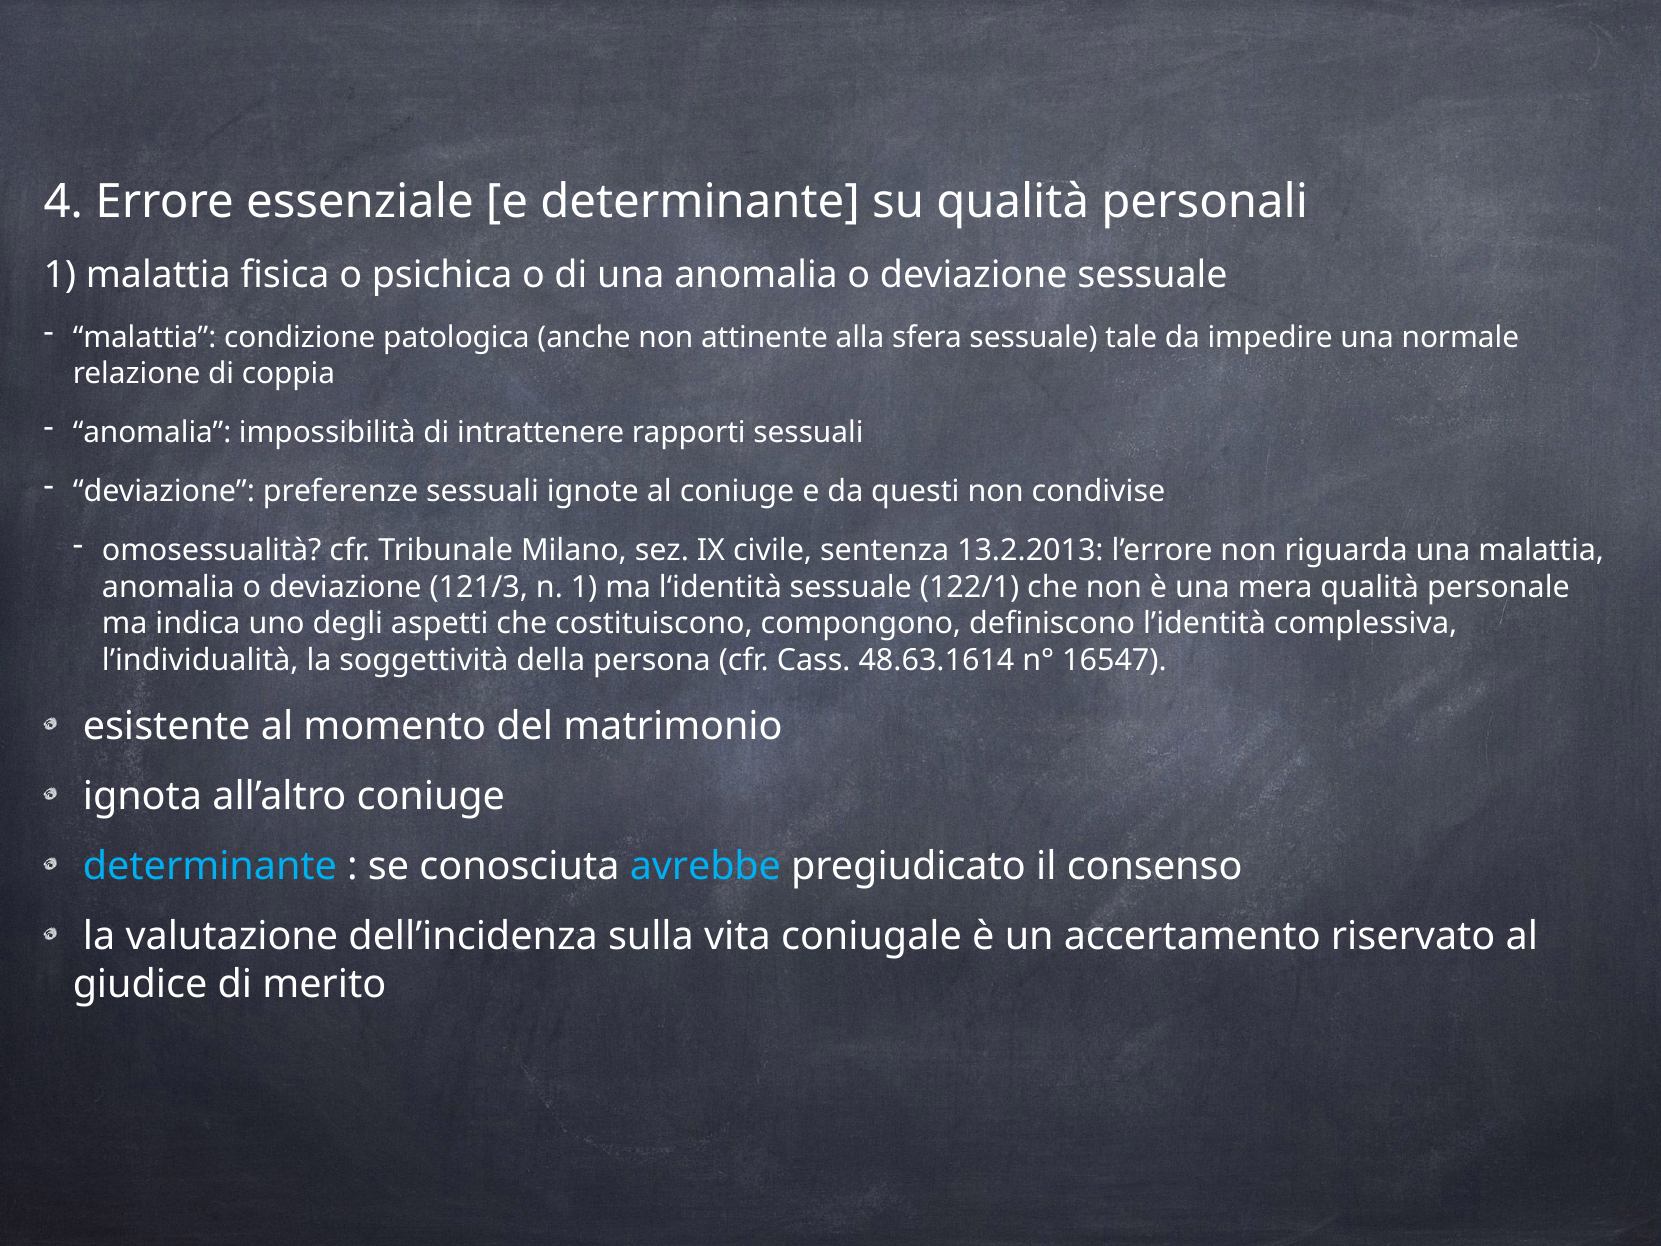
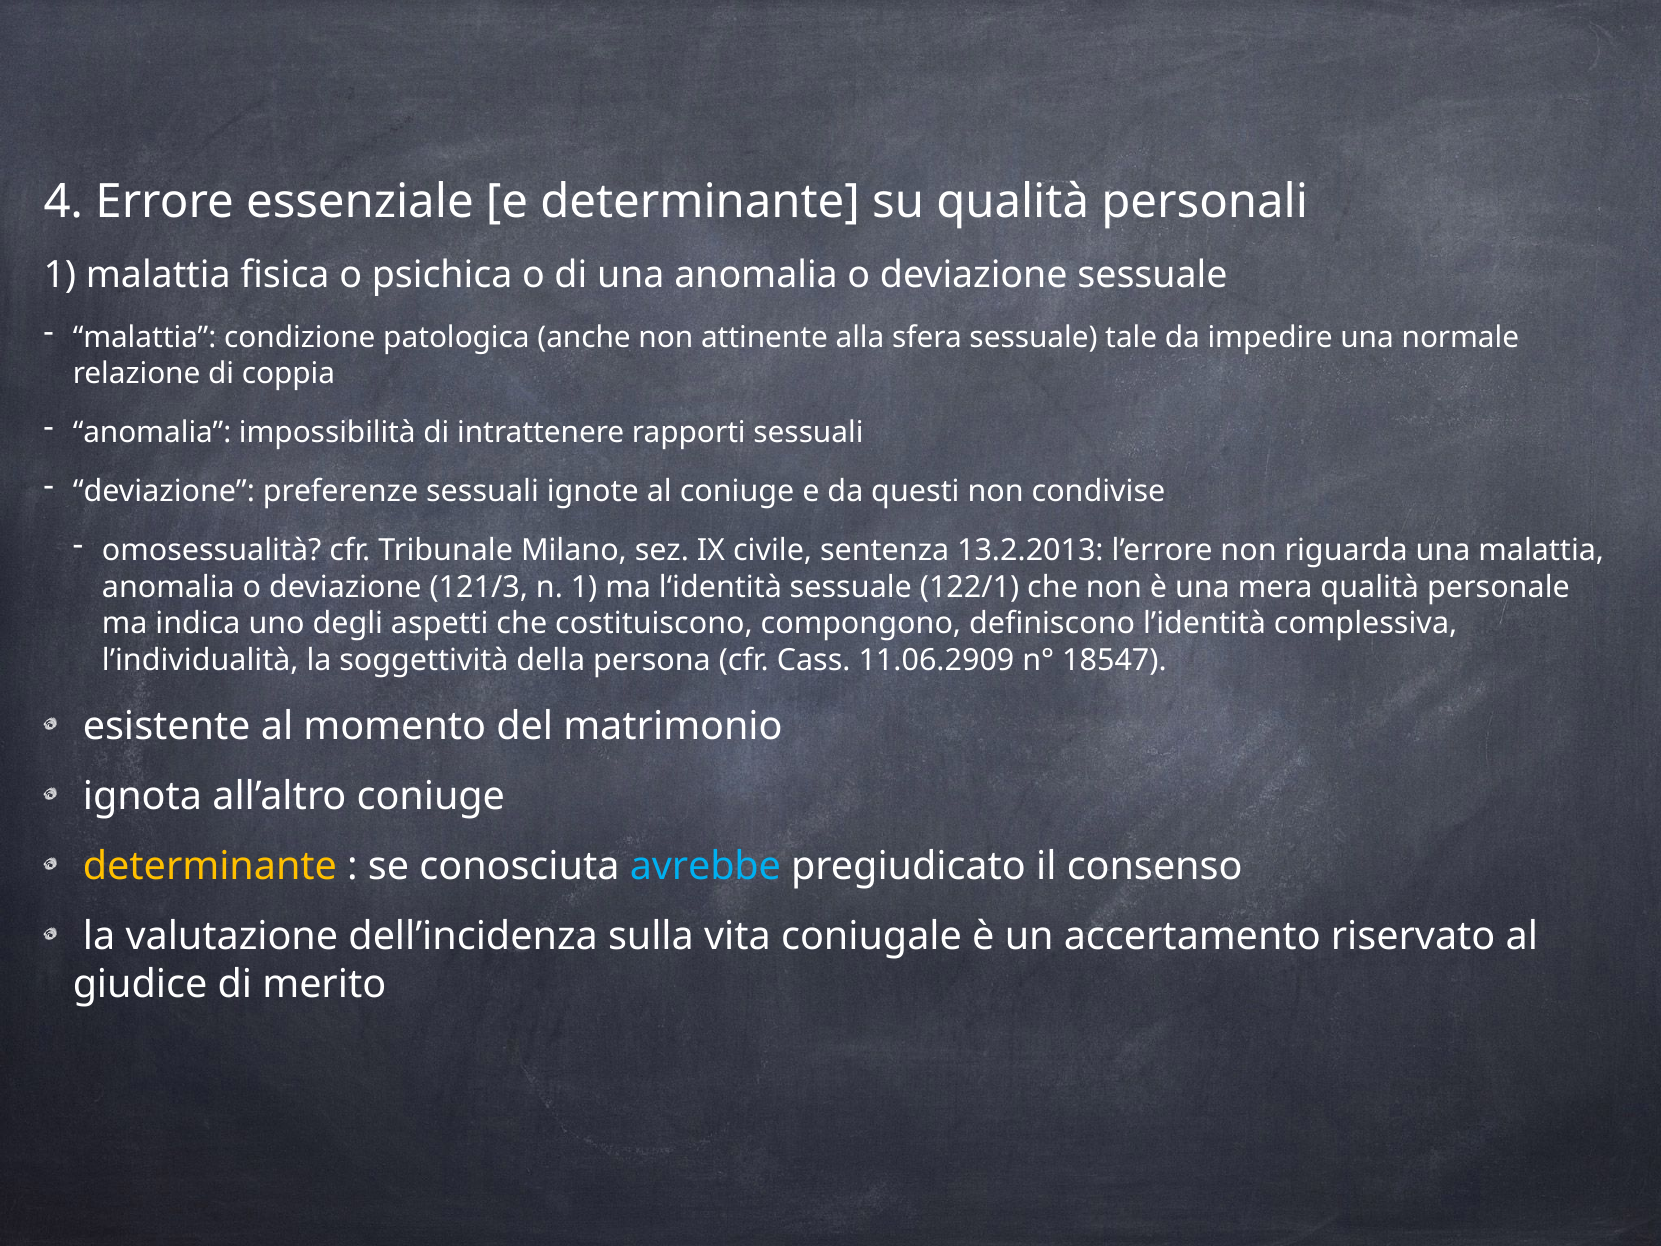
48.63.1614: 48.63.1614 -> 11.06.2909 (936, 660)
16547: 16547 -> 18547 (1114, 660)
determinante colour: light blue -> yellow (210, 866)
